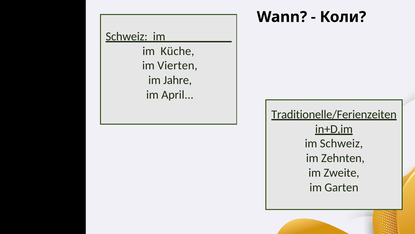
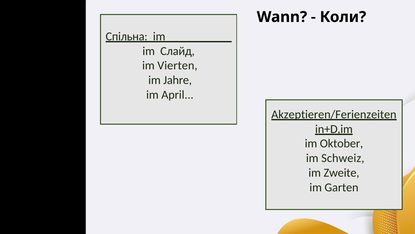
Schweiz: Schweiz -> Спільна (127, 36)
Küche: Küche -> Слайд (178, 51)
Traditionelle/Ferienzeiten: Traditionelle/Ferienzeiten -> Akzeptieren/Ferienzeiten (334, 114)
im Schweiz: Schweiz -> Oktober (342, 143)
Zehnten: Zehnten -> Schweiz (343, 158)
